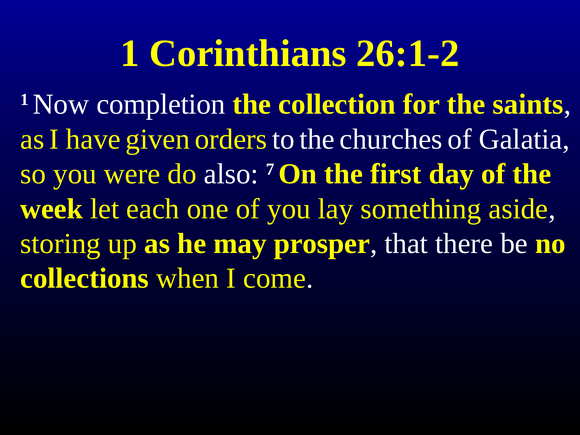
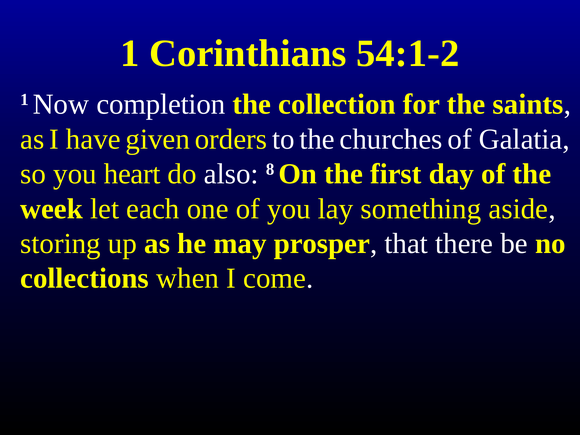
26:1-2: 26:1-2 -> 54:1-2 (408, 53)
were: were -> heart (132, 174)
7: 7 -> 8 (270, 169)
